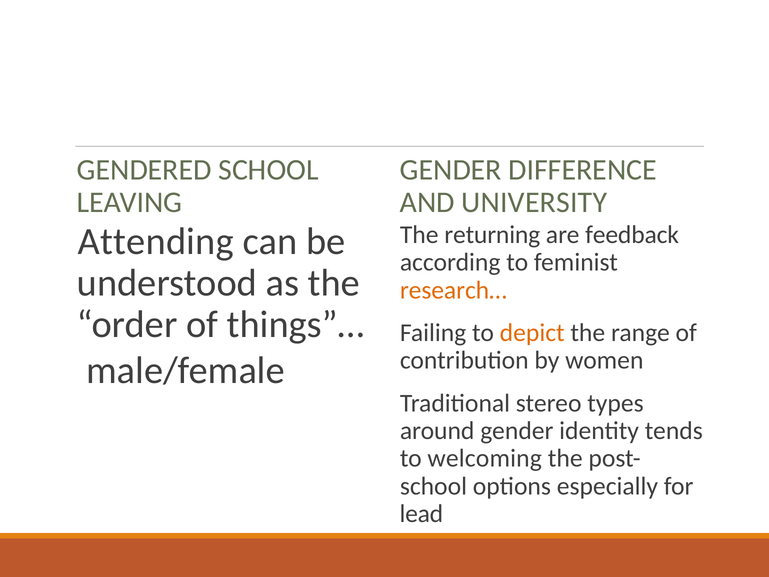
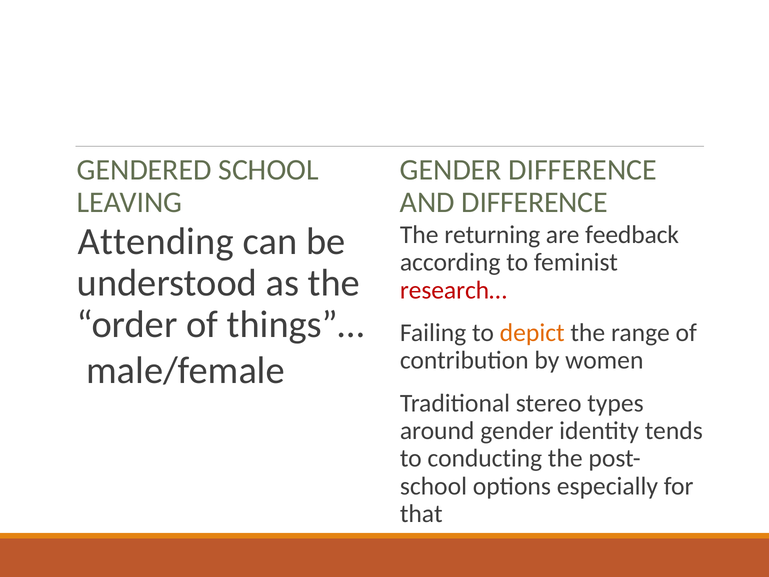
AND UNIVERSITY: UNIVERSITY -> DIFFERENCE (535, 202)
research… colour: orange -> red (453, 290)
welcoming: welcoming -> conducting (485, 458)
lead: lead -> that (421, 514)
